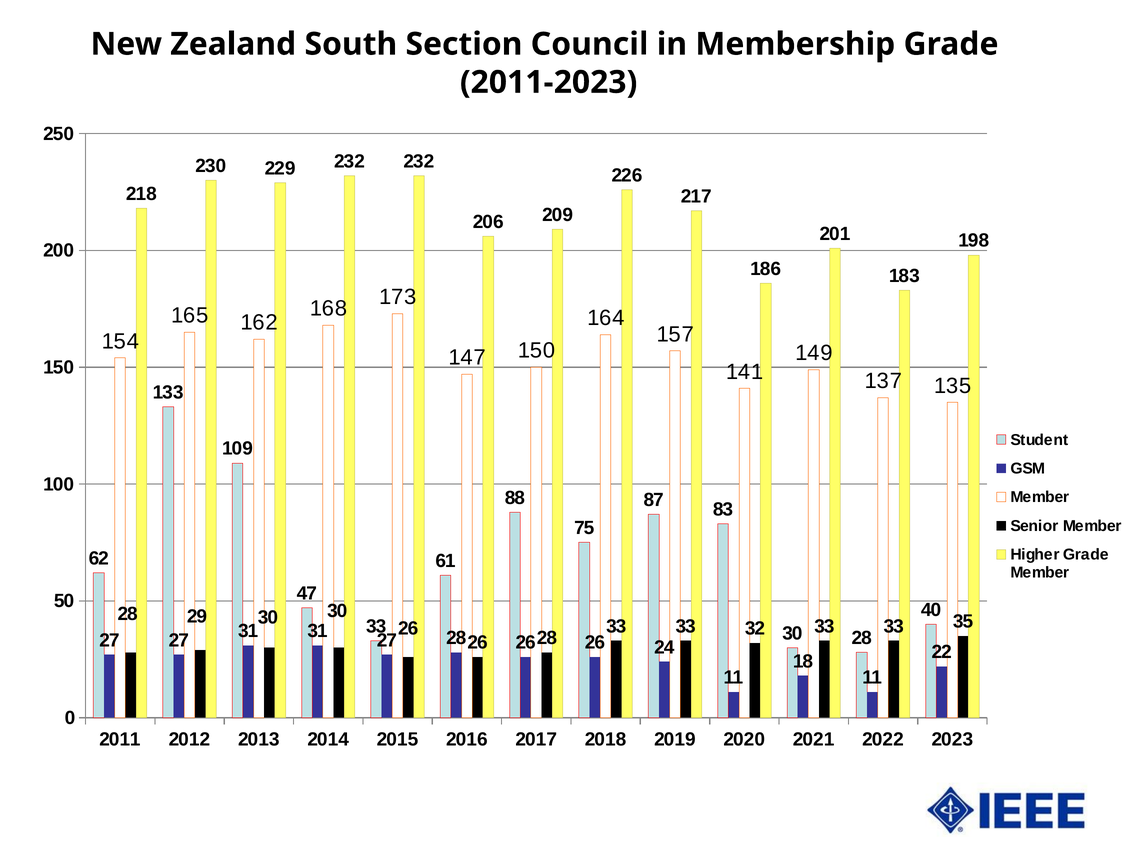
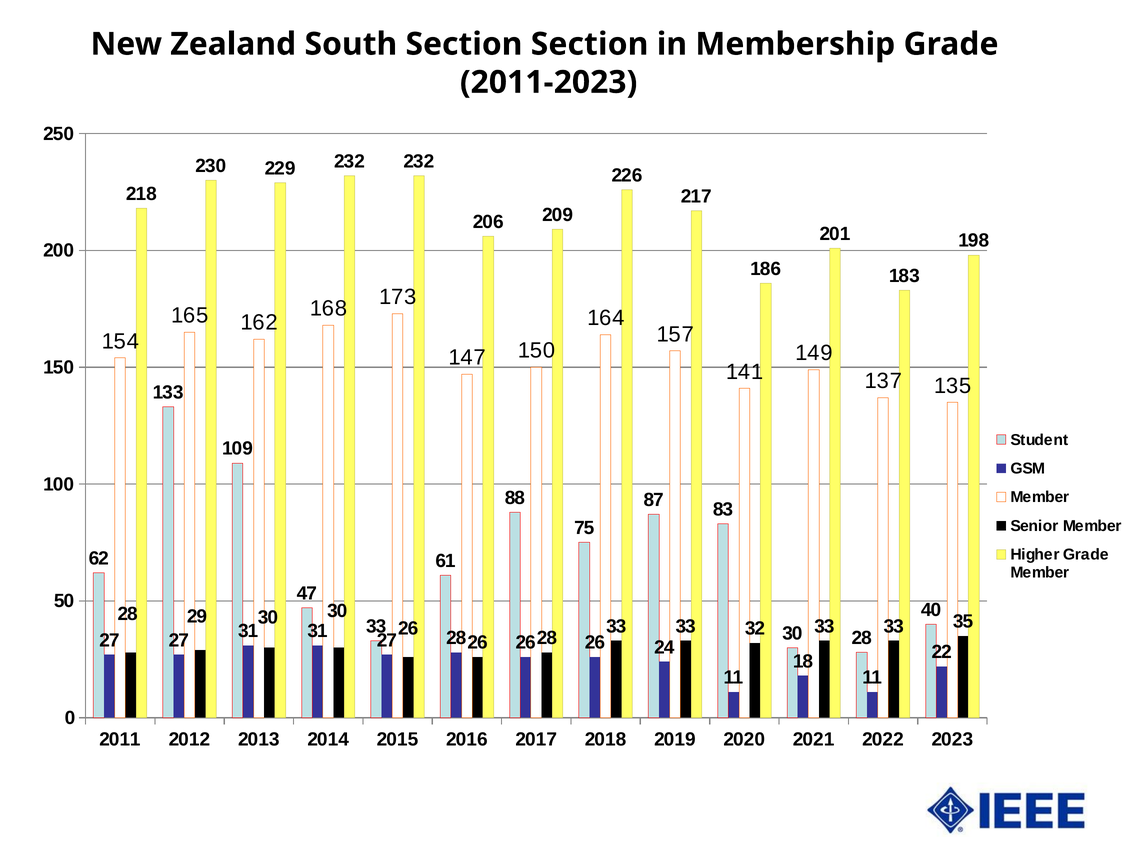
Section Council: Council -> Section (590, 44)
